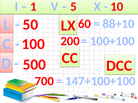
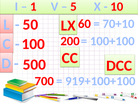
88+10: 88+10 -> 70+10 (119, 24)
147+100+100: 147+100+100 -> 919+100+100 (100, 82)
